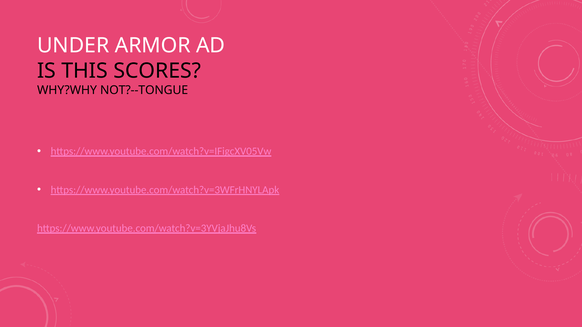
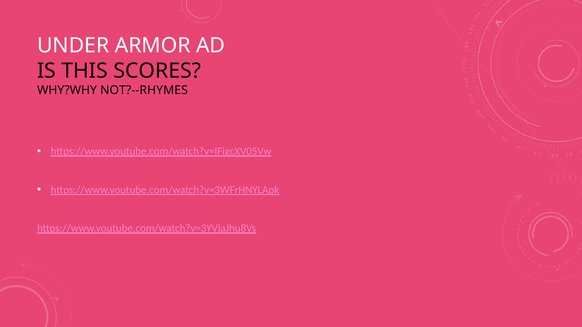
NOT?--TONGUE: NOT?--TONGUE -> NOT?--RHYMES (144, 90)
